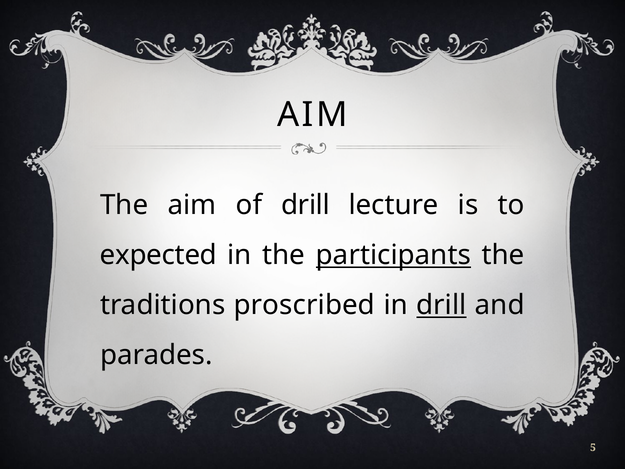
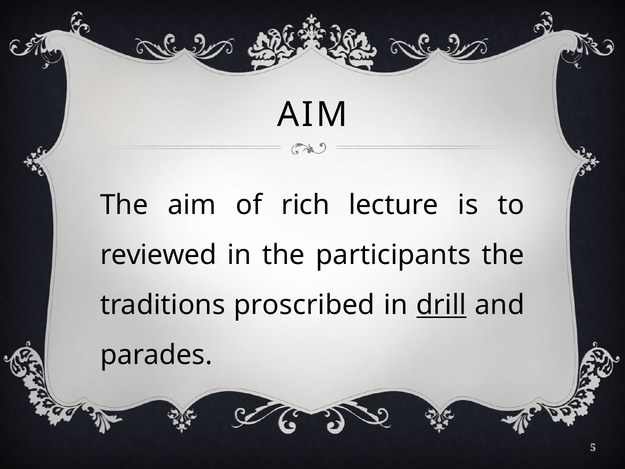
of drill: drill -> rich (306, 205)
expected: expected -> reviewed (158, 255)
participants underline: present -> none (393, 255)
